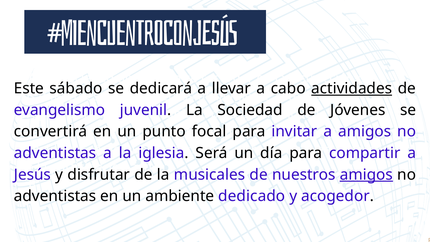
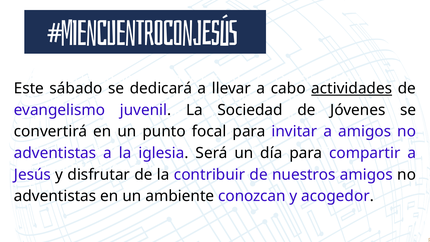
musicales: musicales -> contribuir (210, 175)
amigos underline: present -> none (366, 175)
ambiente dedicado: dedicado -> conozcan (252, 196)
